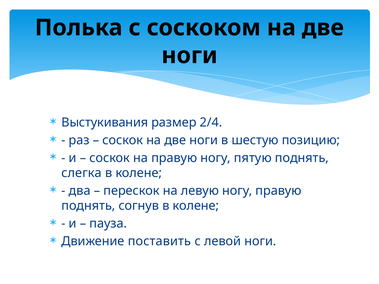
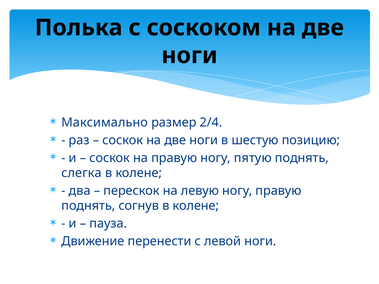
Выстукивания: Выстукивания -> Максимально (105, 123)
поставить: поставить -> перенести (160, 241)
